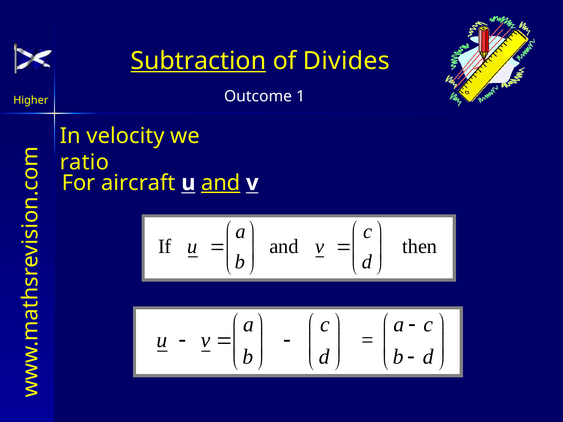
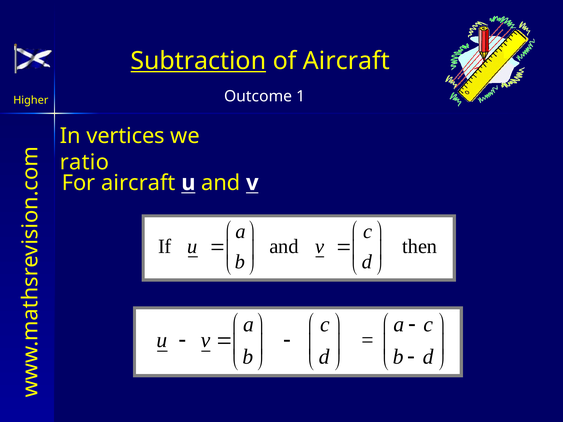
of Divides: Divides -> Aircraft (346, 61)
velocity: velocity -> vertices (126, 136)
and underline: present -> none (221, 183)
